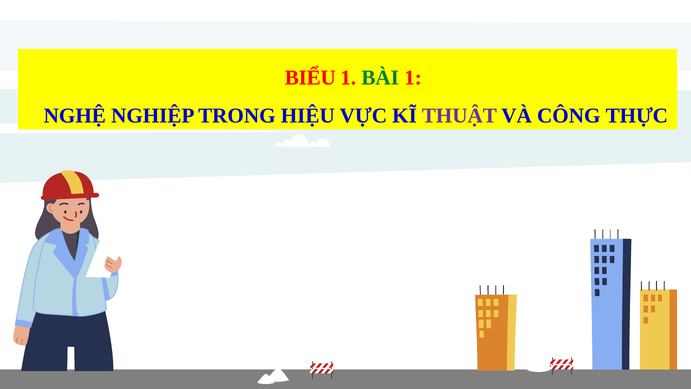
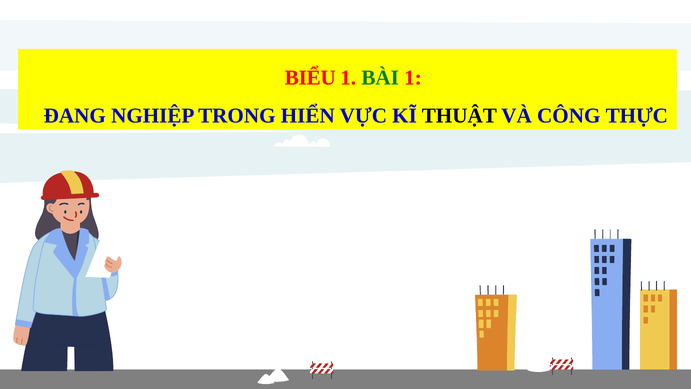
NGHỆ: NGHỆ -> ĐANG (75, 116)
HIỆU: HIỆU -> HIỂN (308, 116)
THUẬT colour: purple -> black (459, 116)
